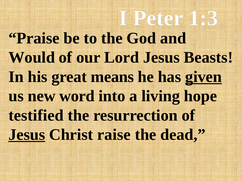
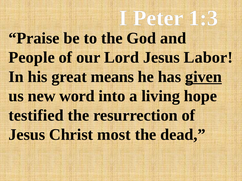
Would: Would -> People (32, 58)
Beasts: Beasts -> Labor (208, 58)
Jesus underline: present -> none (27, 135)
raise: raise -> most (114, 135)
